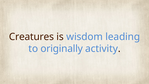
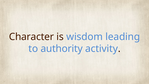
Creatures: Creatures -> Character (31, 37)
originally: originally -> authority (62, 49)
